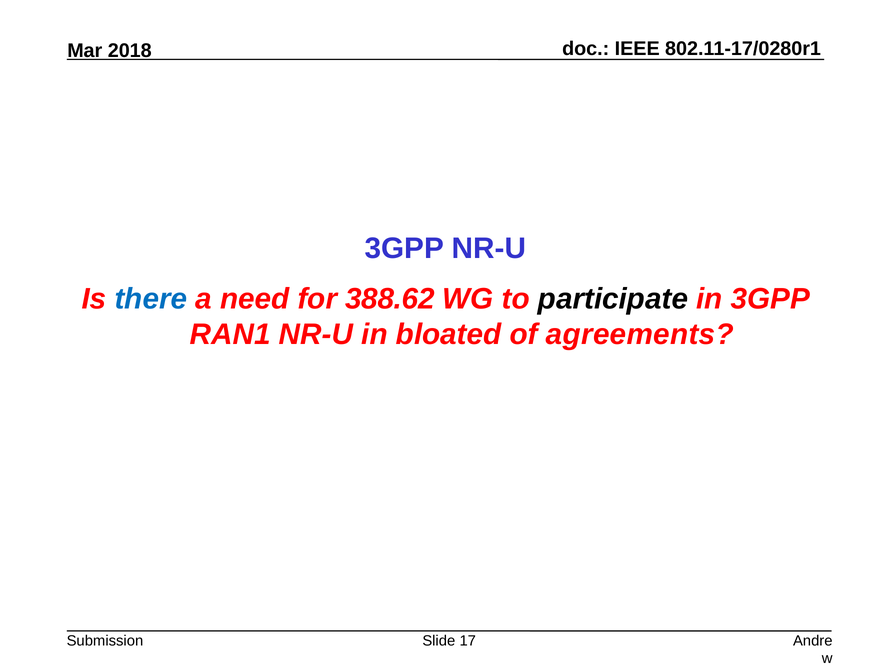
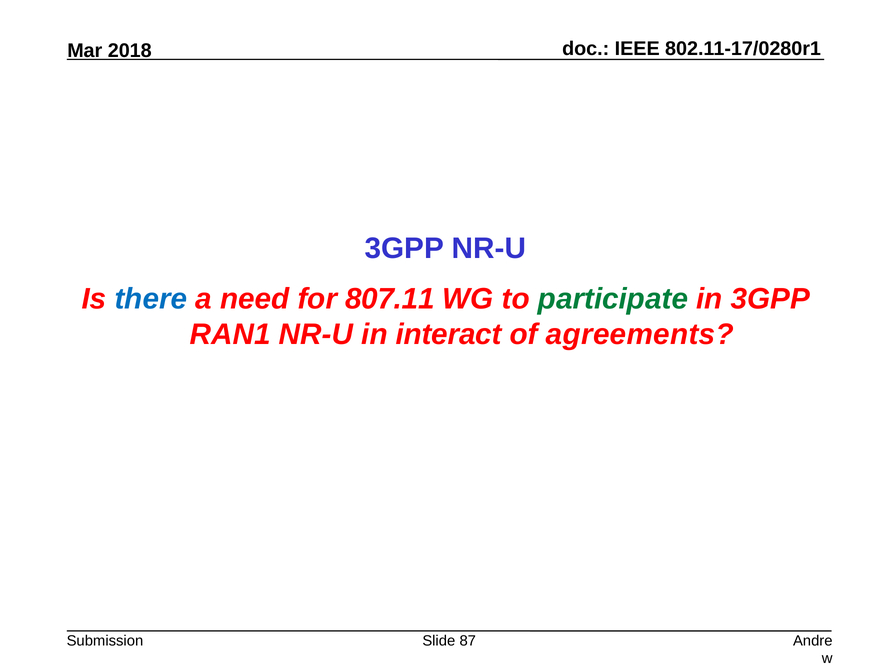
388.62: 388.62 -> 807.11 (390, 299)
participate colour: black -> green (613, 299)
bloated: bloated -> interact (449, 335)
17: 17 -> 87 (468, 641)
